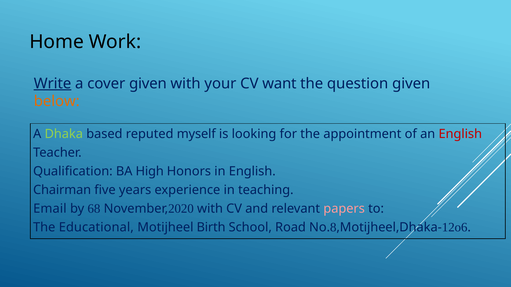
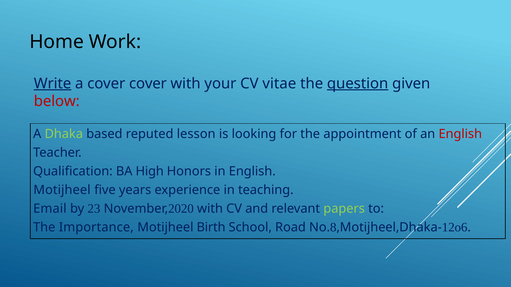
cover given: given -> cover (148, 84)
want: want -> vitae (279, 84)
question underline: none -> present (358, 84)
below colour: orange -> red (57, 102)
myself: myself -> lesson (196, 134)
Chairman: Chairman -> Motijheel (62, 190)
68: 68 -> 23 (94, 209)
papers colour: pink -> light green (344, 209)
Educational: Educational -> Importance (96, 228)
